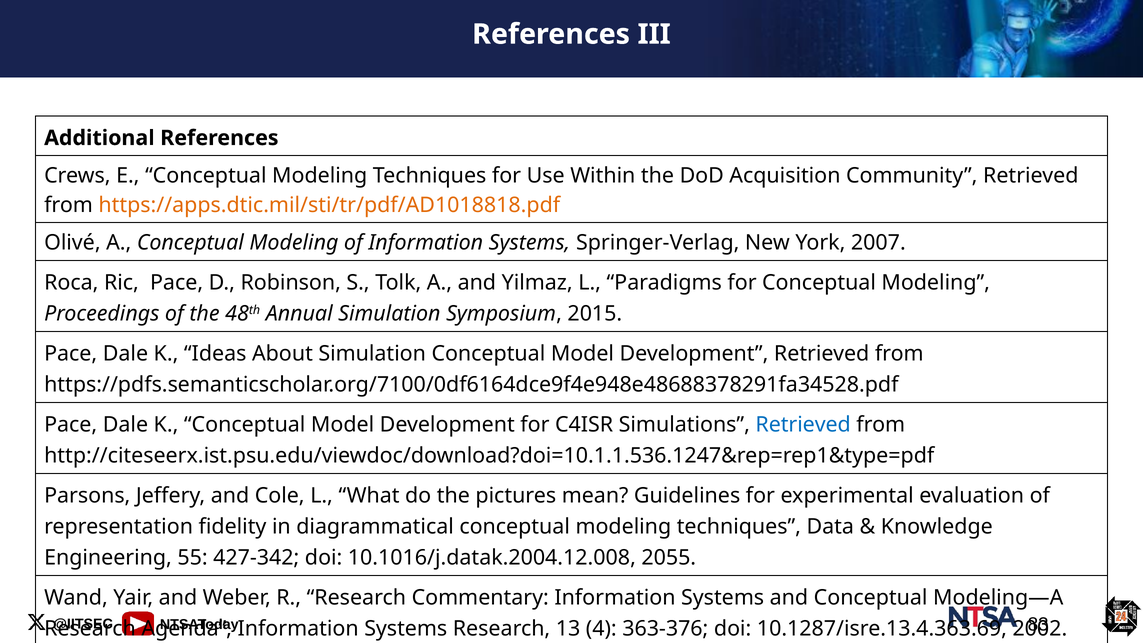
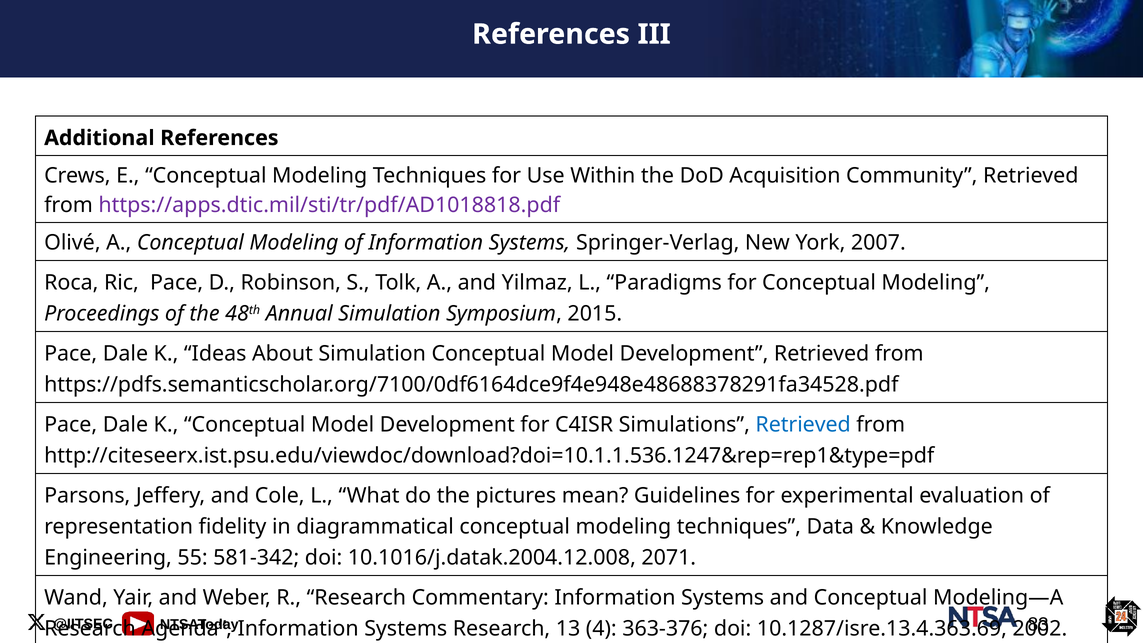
https://apps.dtic.mil/sti/tr/pdf/AD1018818.pdf colour: orange -> purple (329, 205)
427-342: 427-342 -> 581-342 (256, 558)
2055: 2055 -> 2071 (669, 558)
